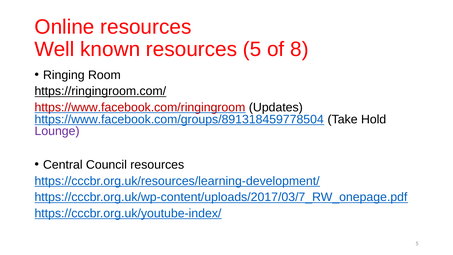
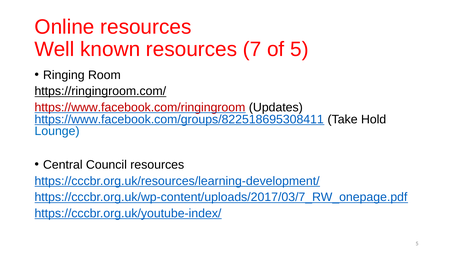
resources 5: 5 -> 7 (252, 49)
of 8: 8 -> 5 (299, 49)
https://www.facebook.com/groups/891318459778504: https://www.facebook.com/groups/891318459778504 -> https://www.facebook.com/groups/822518695308411 (179, 119)
Lounge colour: purple -> blue (57, 131)
